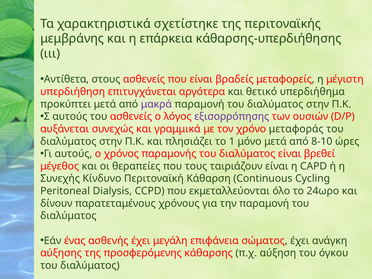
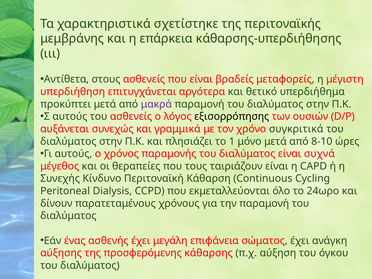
εξισορρόπησης colour: purple -> black (232, 117)
μεταφοράς: μεταφοράς -> συγκριτικά (296, 129)
βρεθεί: βρεθεί -> συχνά (319, 154)
